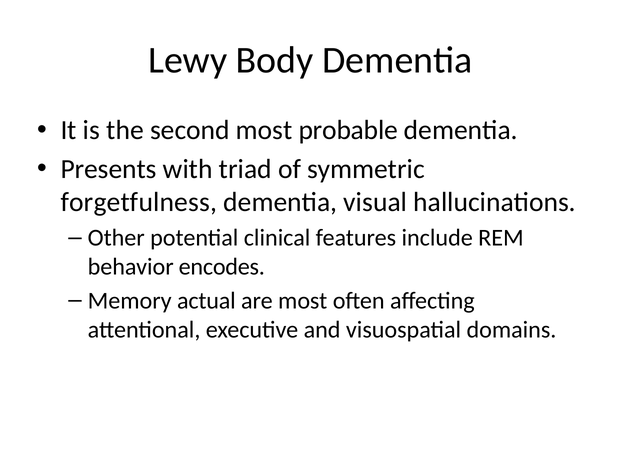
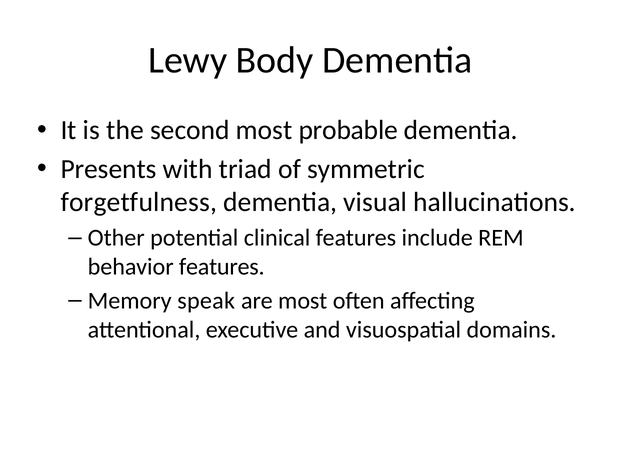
behavior encodes: encodes -> features (222, 267)
actual: actual -> speak (206, 300)
